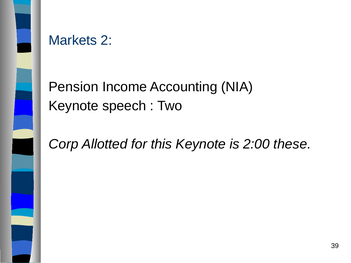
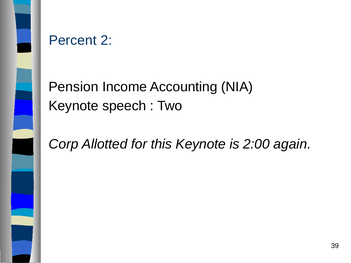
Markets: Markets -> Percent (73, 40)
these: these -> again (292, 144)
